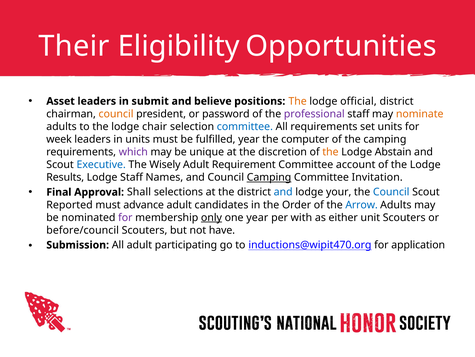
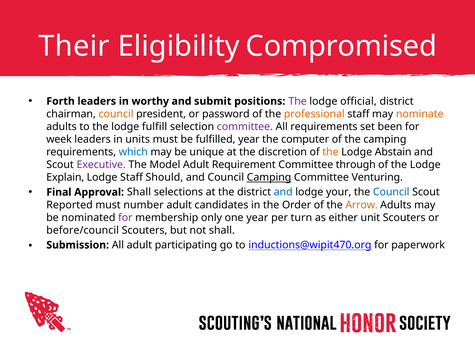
Opportunities: Opportunities -> Compromised (341, 46)
Asset: Asset -> Forth (61, 101)
submit: submit -> worthy (150, 101)
believe: believe -> submit (213, 101)
The colour: orange -> purple (298, 101)
professional colour: purple -> orange (314, 114)
chair: chair -> fulfill (155, 126)
committee colour: blue -> purple (245, 126)
set units: units -> been (390, 126)
which colour: purple -> blue (133, 152)
Executive colour: blue -> purple (101, 164)
Wisely: Wisely -> Model (165, 164)
account: account -> through (356, 164)
Results: Results -> Explain (65, 177)
Names: Names -> Should (164, 177)
Invitation: Invitation -> Venturing (377, 177)
advance: advance -> number (144, 204)
Arrow colour: blue -> orange (362, 204)
only underline: present -> none (211, 217)
with: with -> turn (301, 217)
not have: have -> shall (222, 230)
application: application -> paperwork (418, 245)
